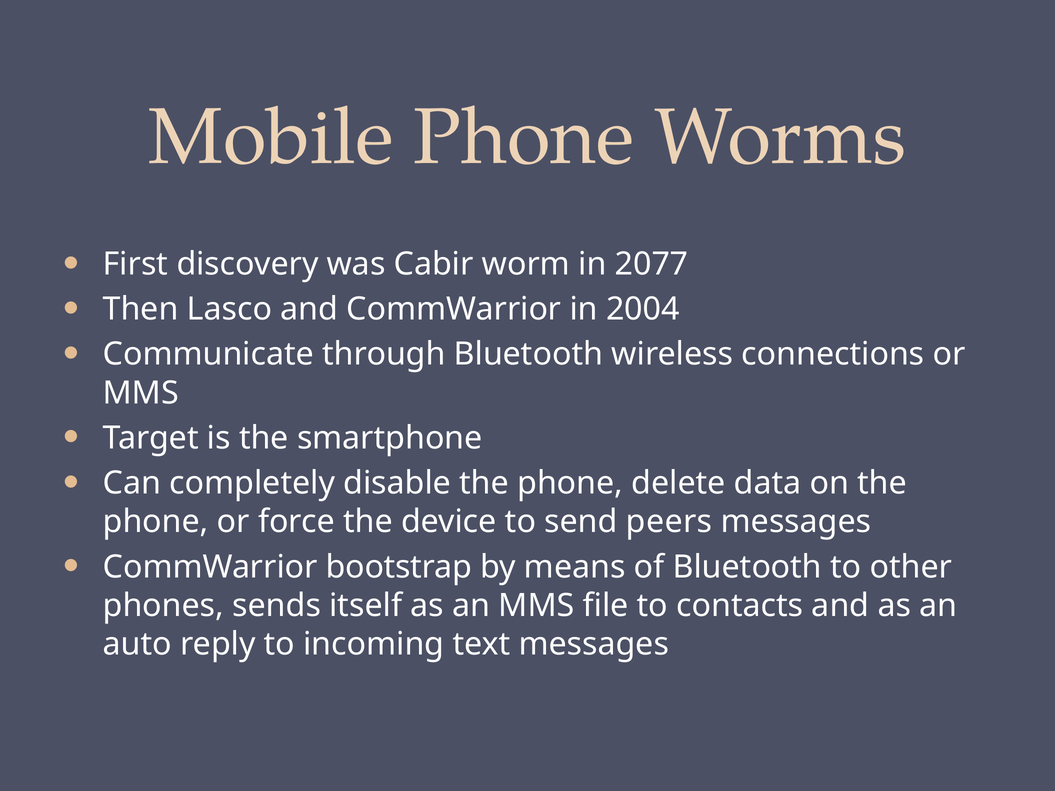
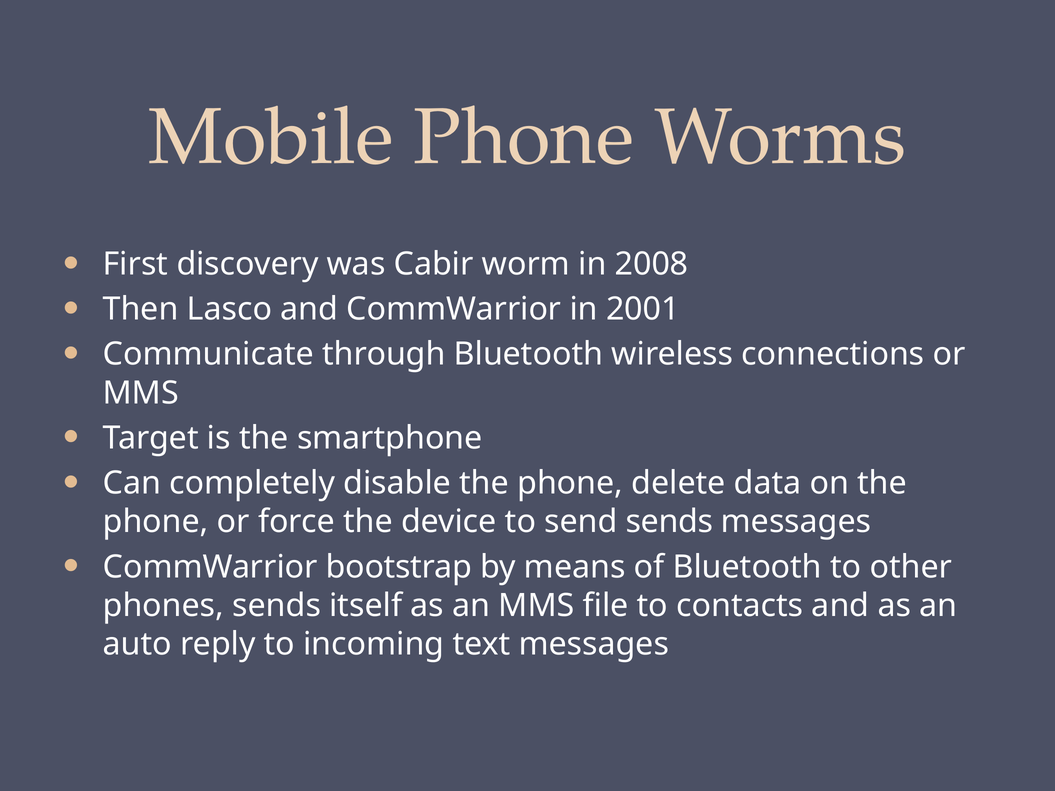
2077: 2077 -> 2008 (652, 264)
2004: 2004 -> 2001 (643, 309)
send peers: peers -> sends (669, 522)
